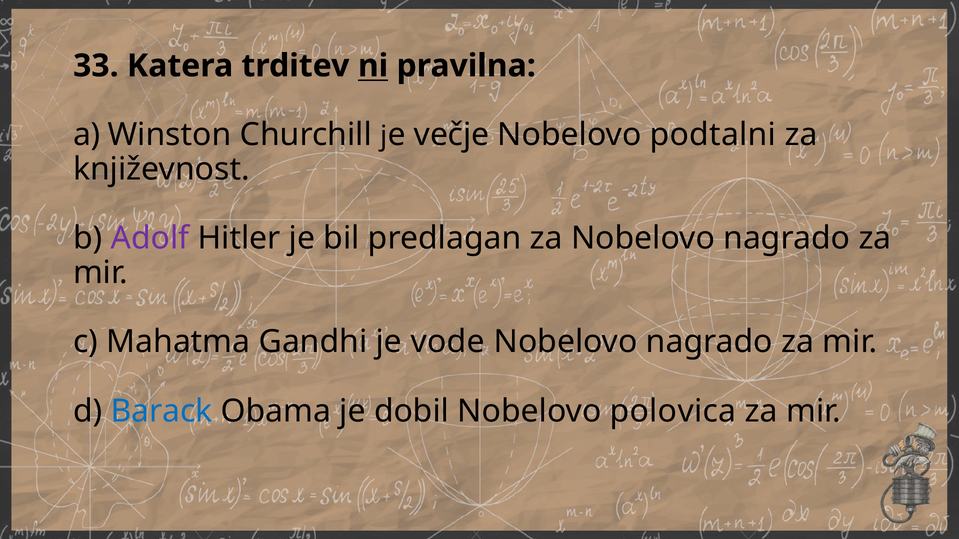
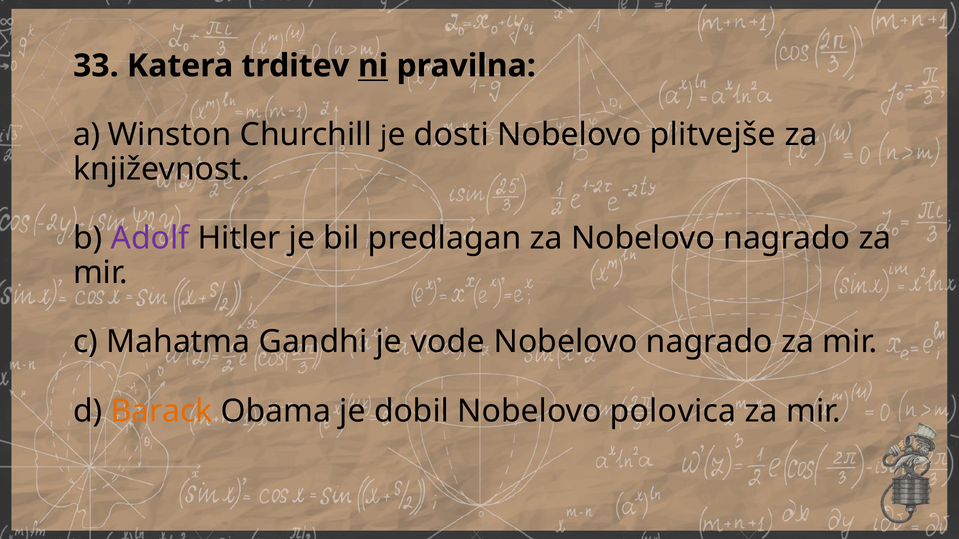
večje: večje -> dosti (451, 135)
podtalni: podtalni -> plitvejše (713, 135)
Barack colour: blue -> orange (162, 411)
